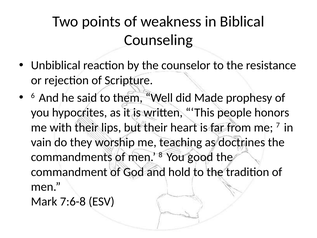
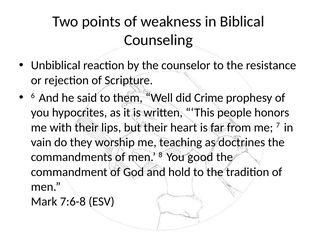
Made: Made -> Crime (209, 98)
